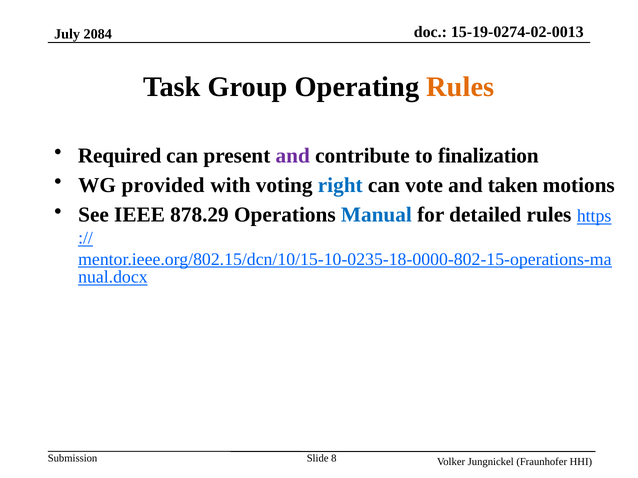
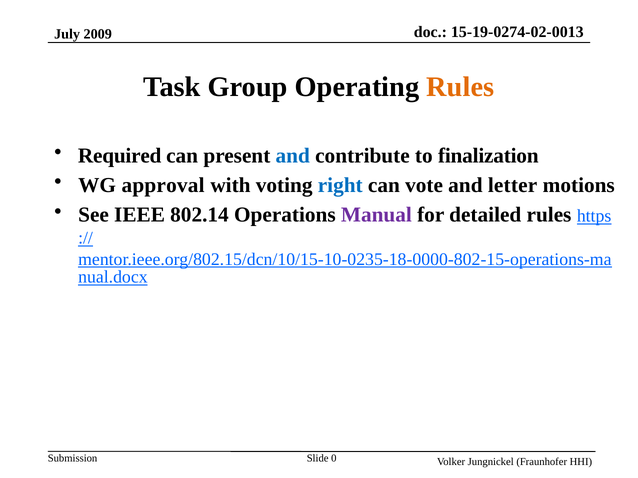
2084: 2084 -> 2009 (98, 34)
and colour: purple -> blue (293, 156)
provided: provided -> approval (163, 185)
taken: taken -> letter (513, 185)
878.29: 878.29 -> 802.14 (199, 215)
Manual colour: blue -> purple (376, 215)
8: 8 -> 0 (334, 459)
